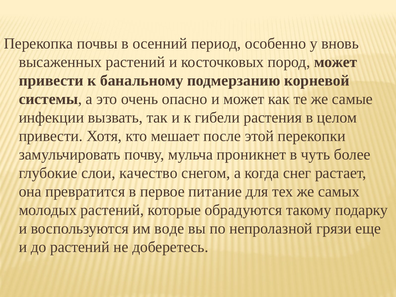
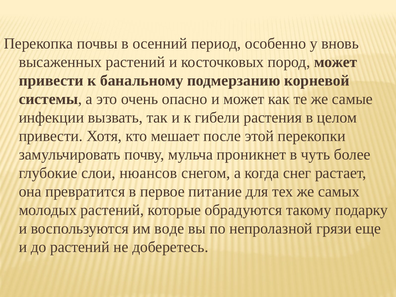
качество: качество -> нюансов (148, 173)
